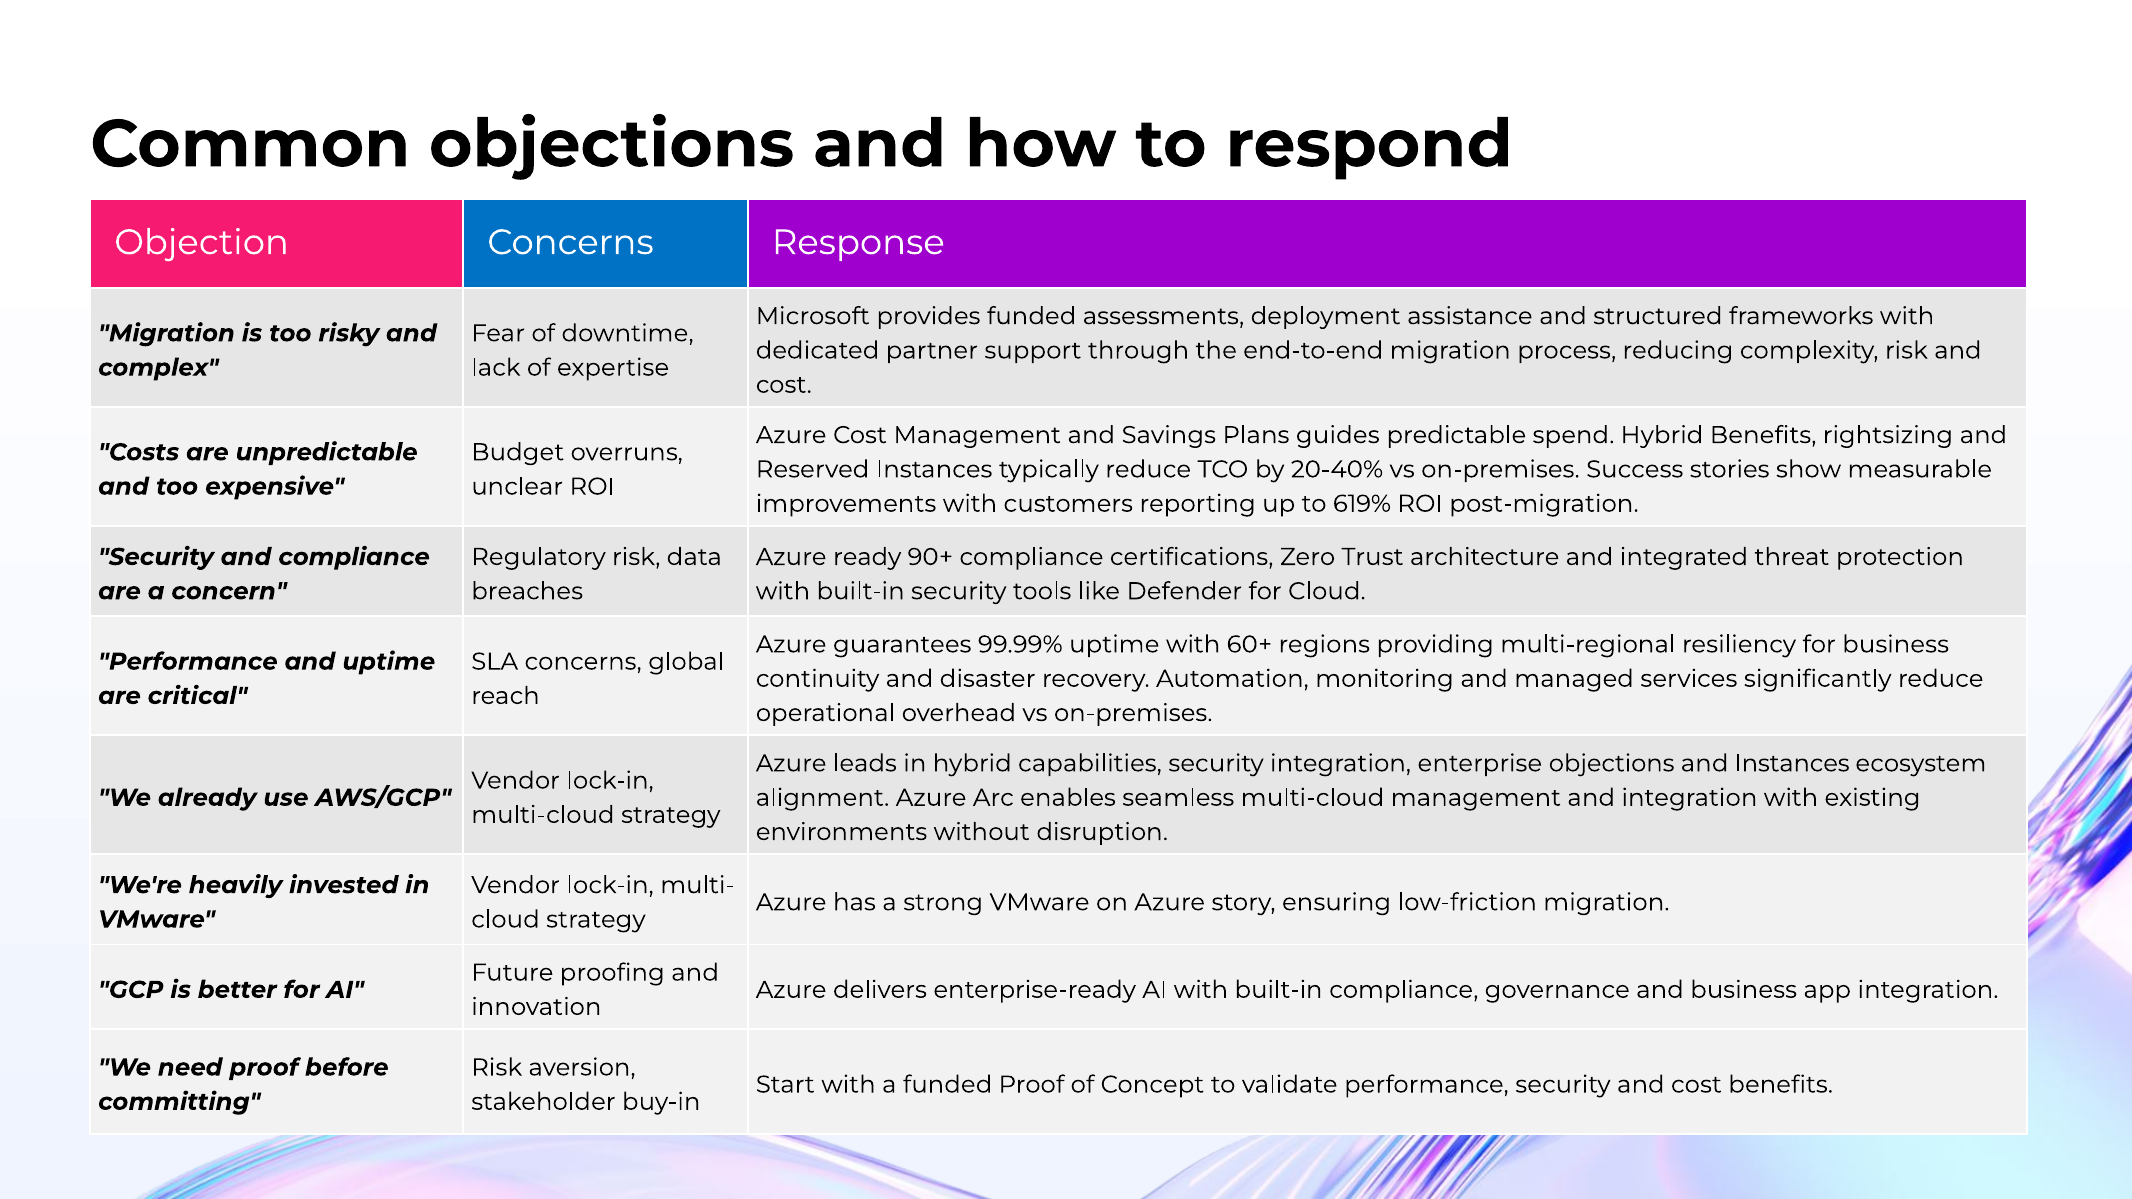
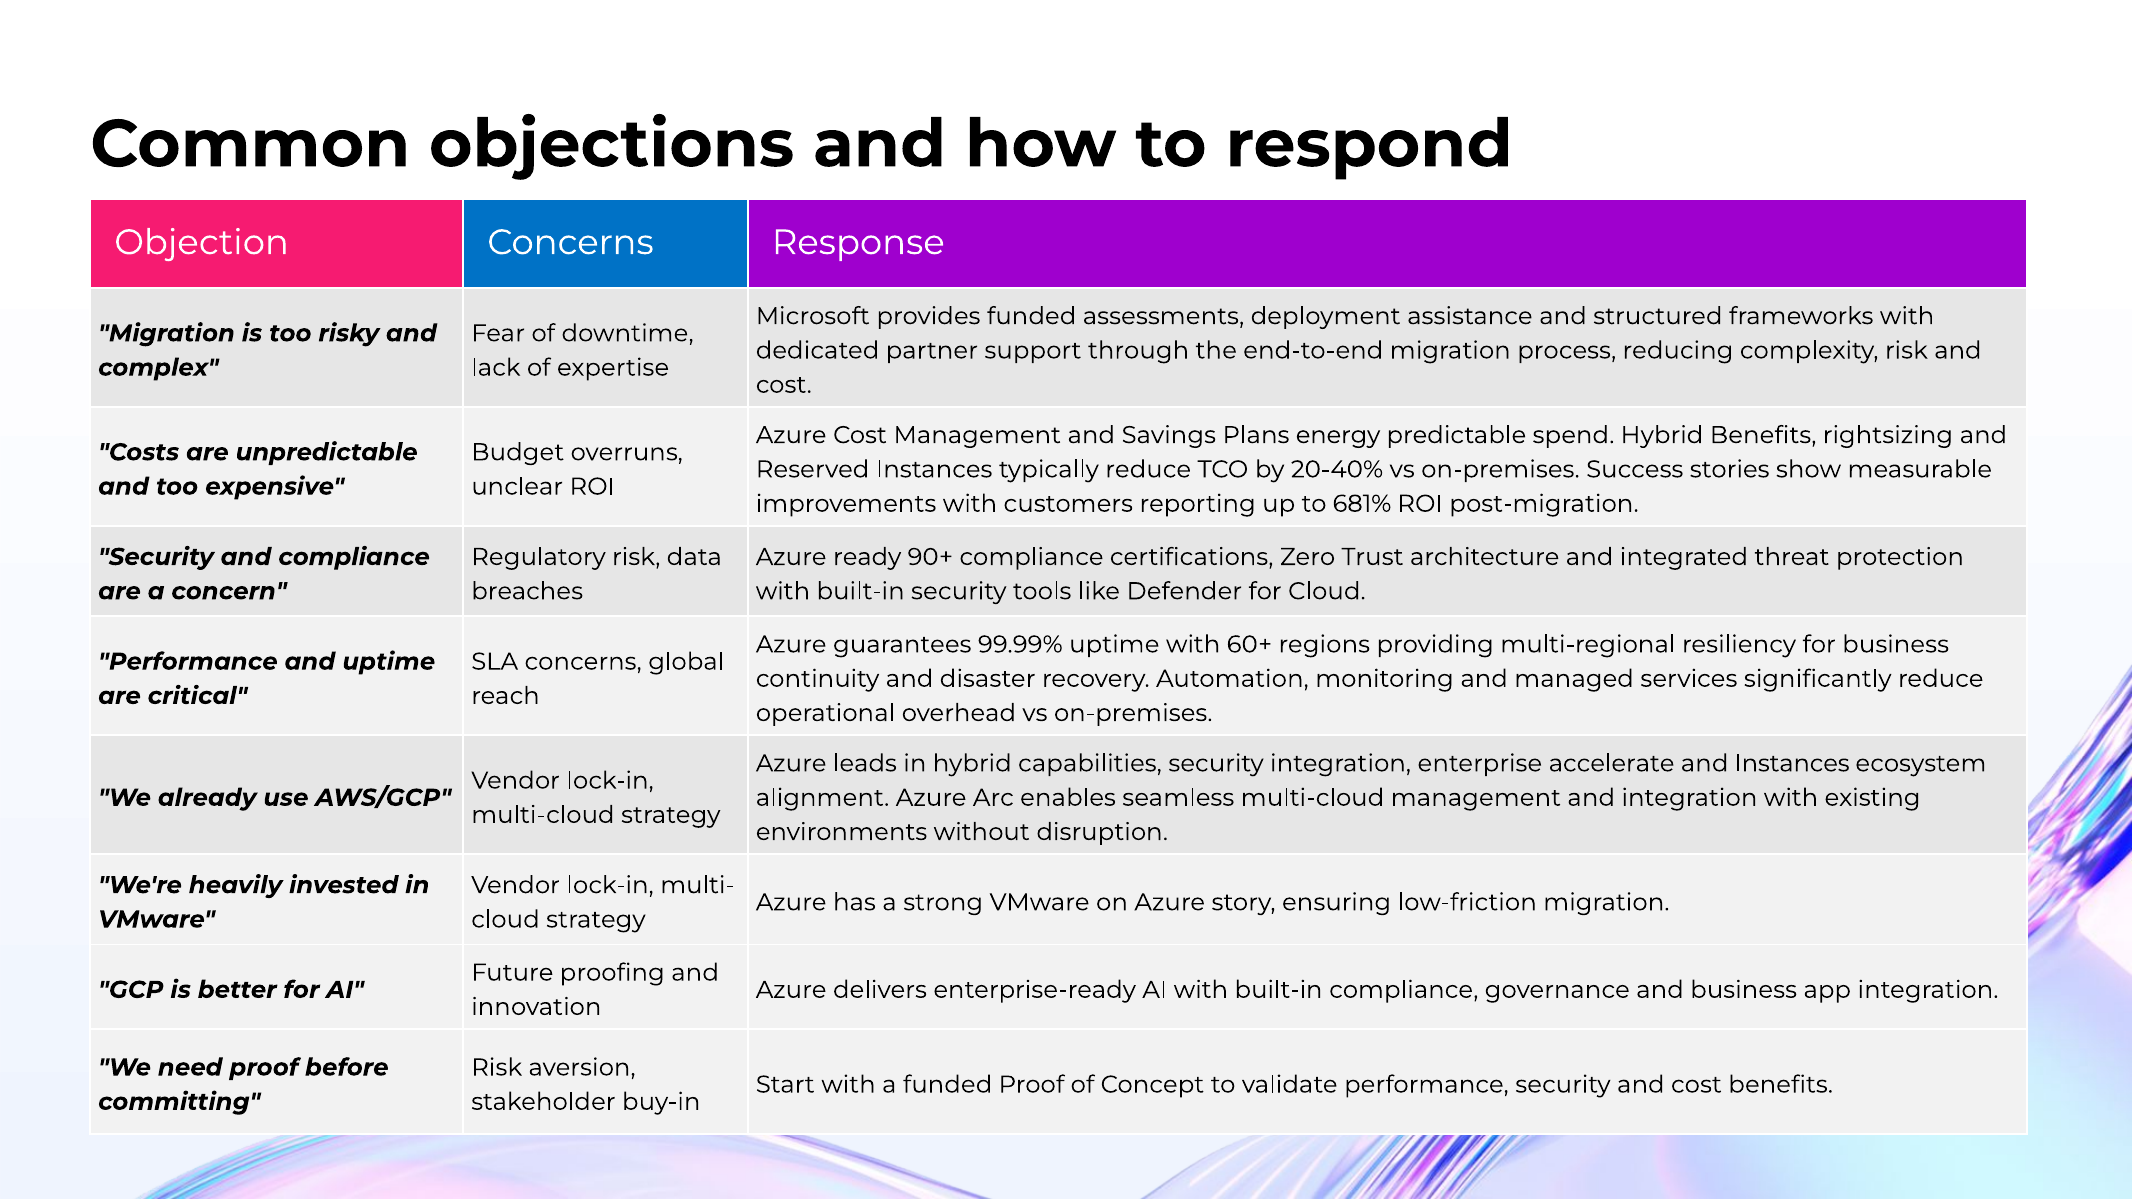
guides: guides -> energy (1338, 435)
619%: 619% -> 681% (1362, 504)
enterprise objections: objections -> accelerate (1612, 764)
